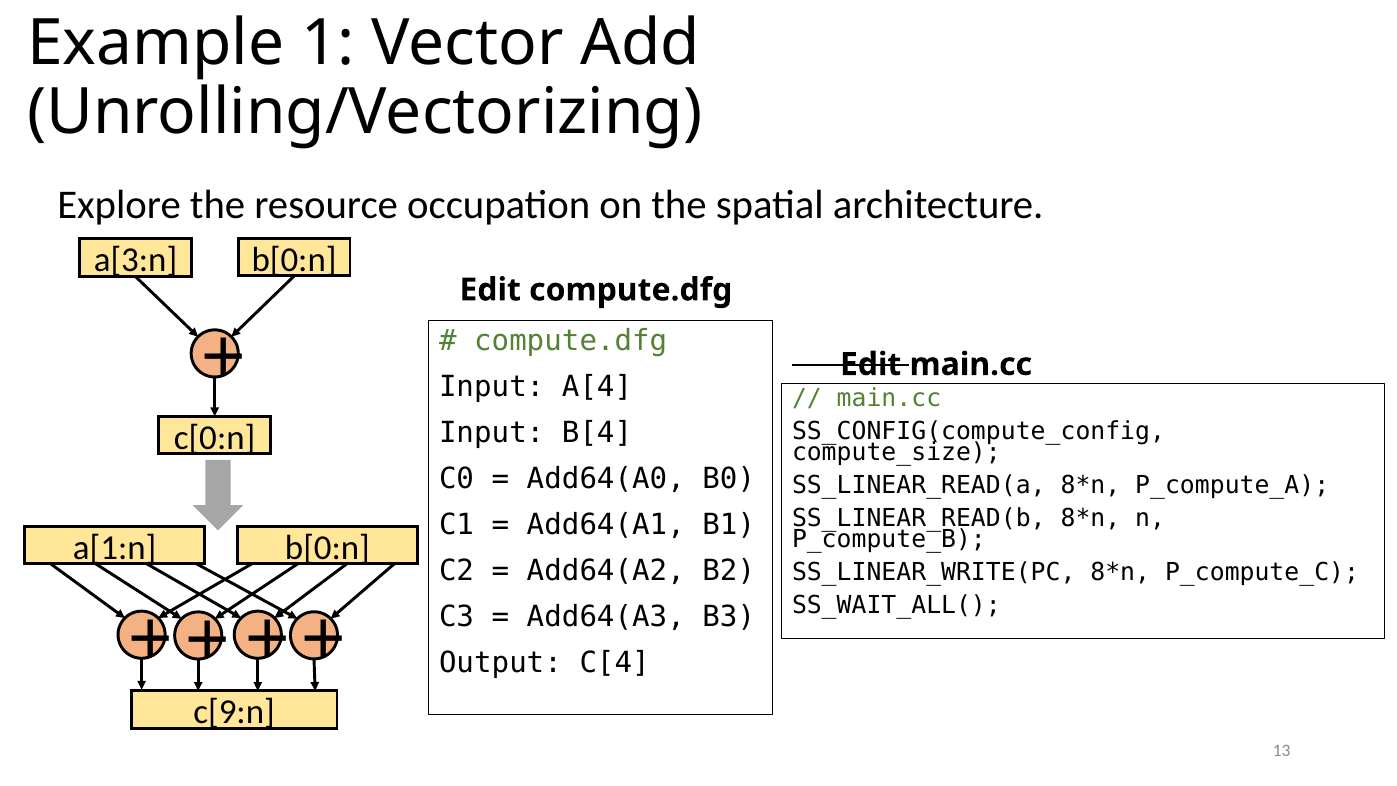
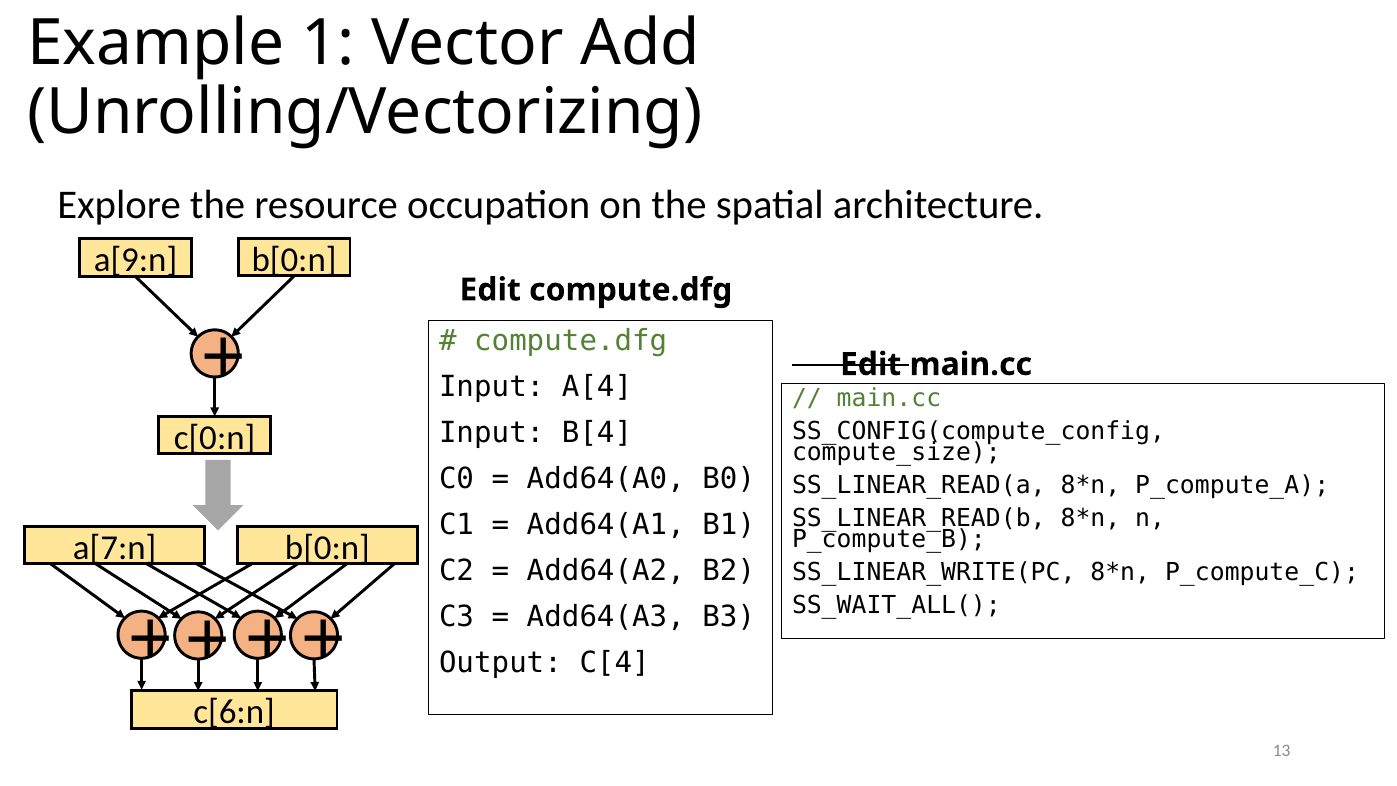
a[3:n: a[3:n -> a[9:n (136, 260)
a[1:n: a[1:n -> a[7:n (115, 547)
c[9:n: c[9:n -> c[6:n (234, 712)
